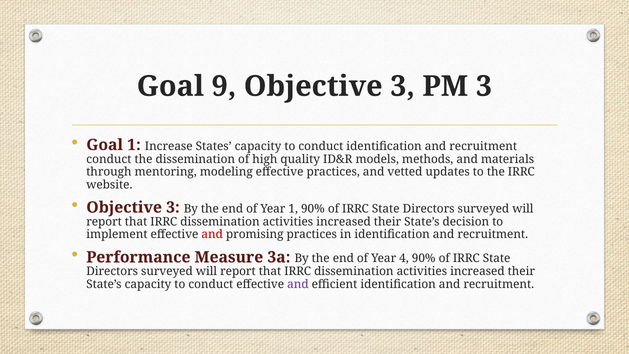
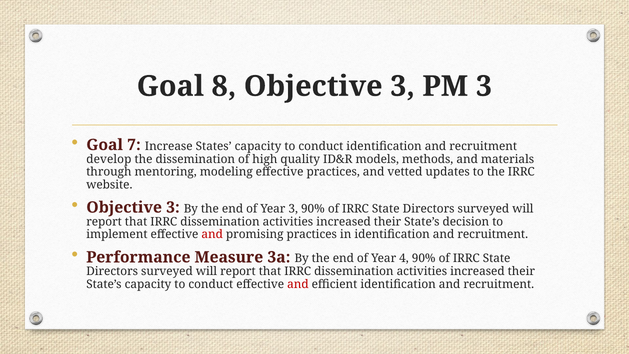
9: 9 -> 8 (224, 86)
Goal 1: 1 -> 7 (134, 145)
conduct: conduct -> develop (109, 159)
Year 1: 1 -> 3 (293, 209)
and colour: purple -> red (298, 284)
